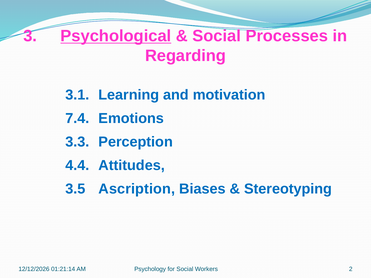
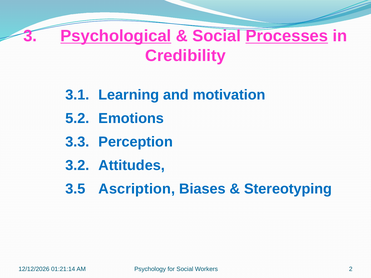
Processes underline: none -> present (287, 36)
Regarding: Regarding -> Credibility (185, 56)
7.4: 7.4 -> 5.2 (77, 118)
4.4: 4.4 -> 3.2 (77, 165)
